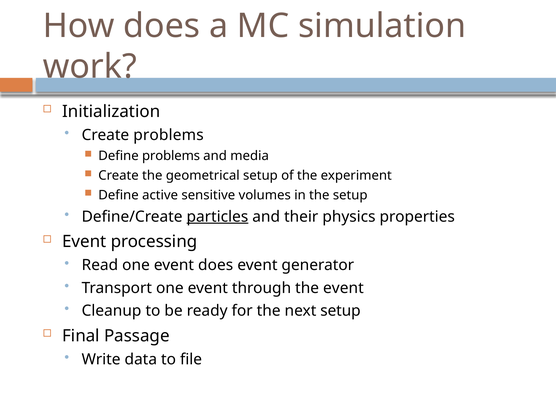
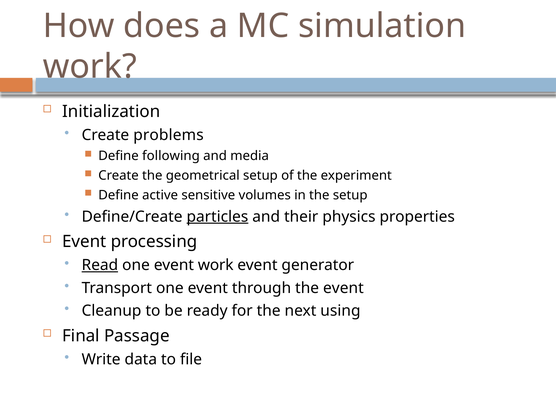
Define problems: problems -> following (171, 156)
Read underline: none -> present (100, 265)
event does: does -> work (216, 265)
next setup: setup -> using (340, 311)
